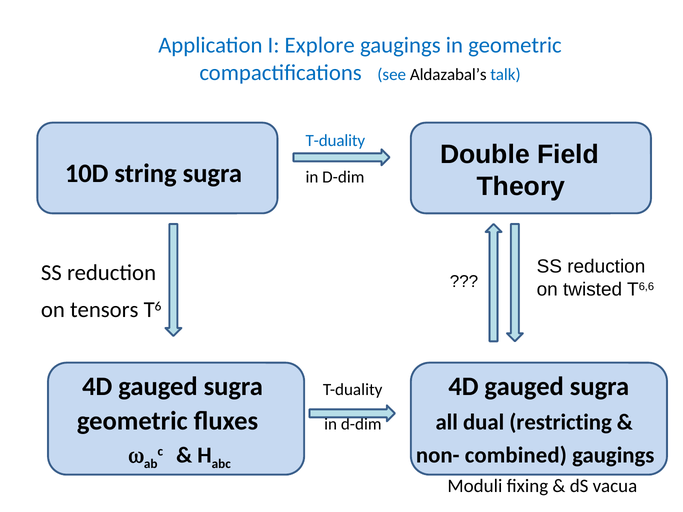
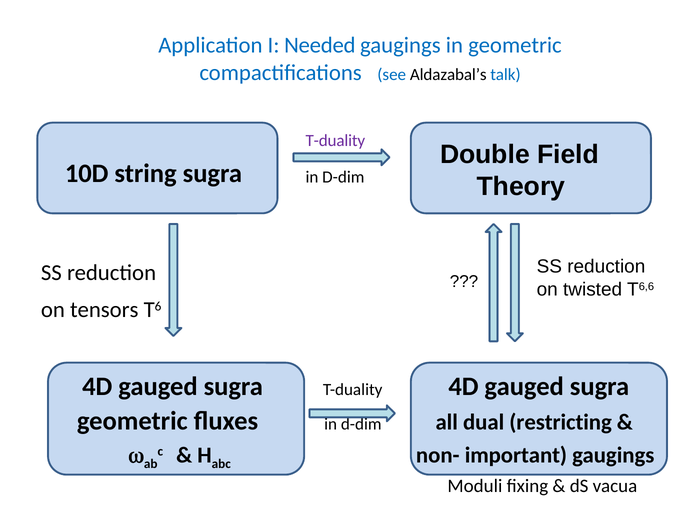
Explore: Explore -> Needed (320, 45)
T-duality colour: blue -> purple (335, 141)
combined: combined -> important (516, 455)
